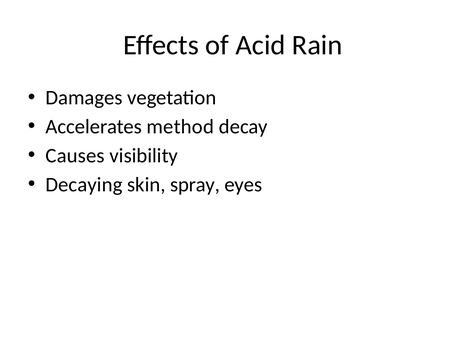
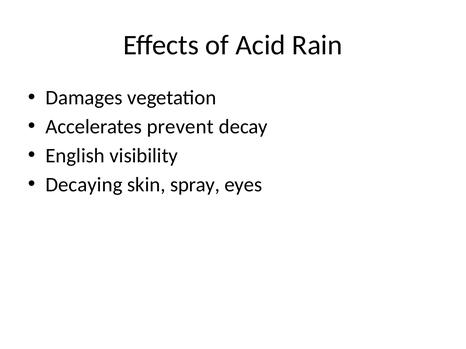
method: method -> prevent (180, 127)
Causes: Causes -> English (75, 156)
